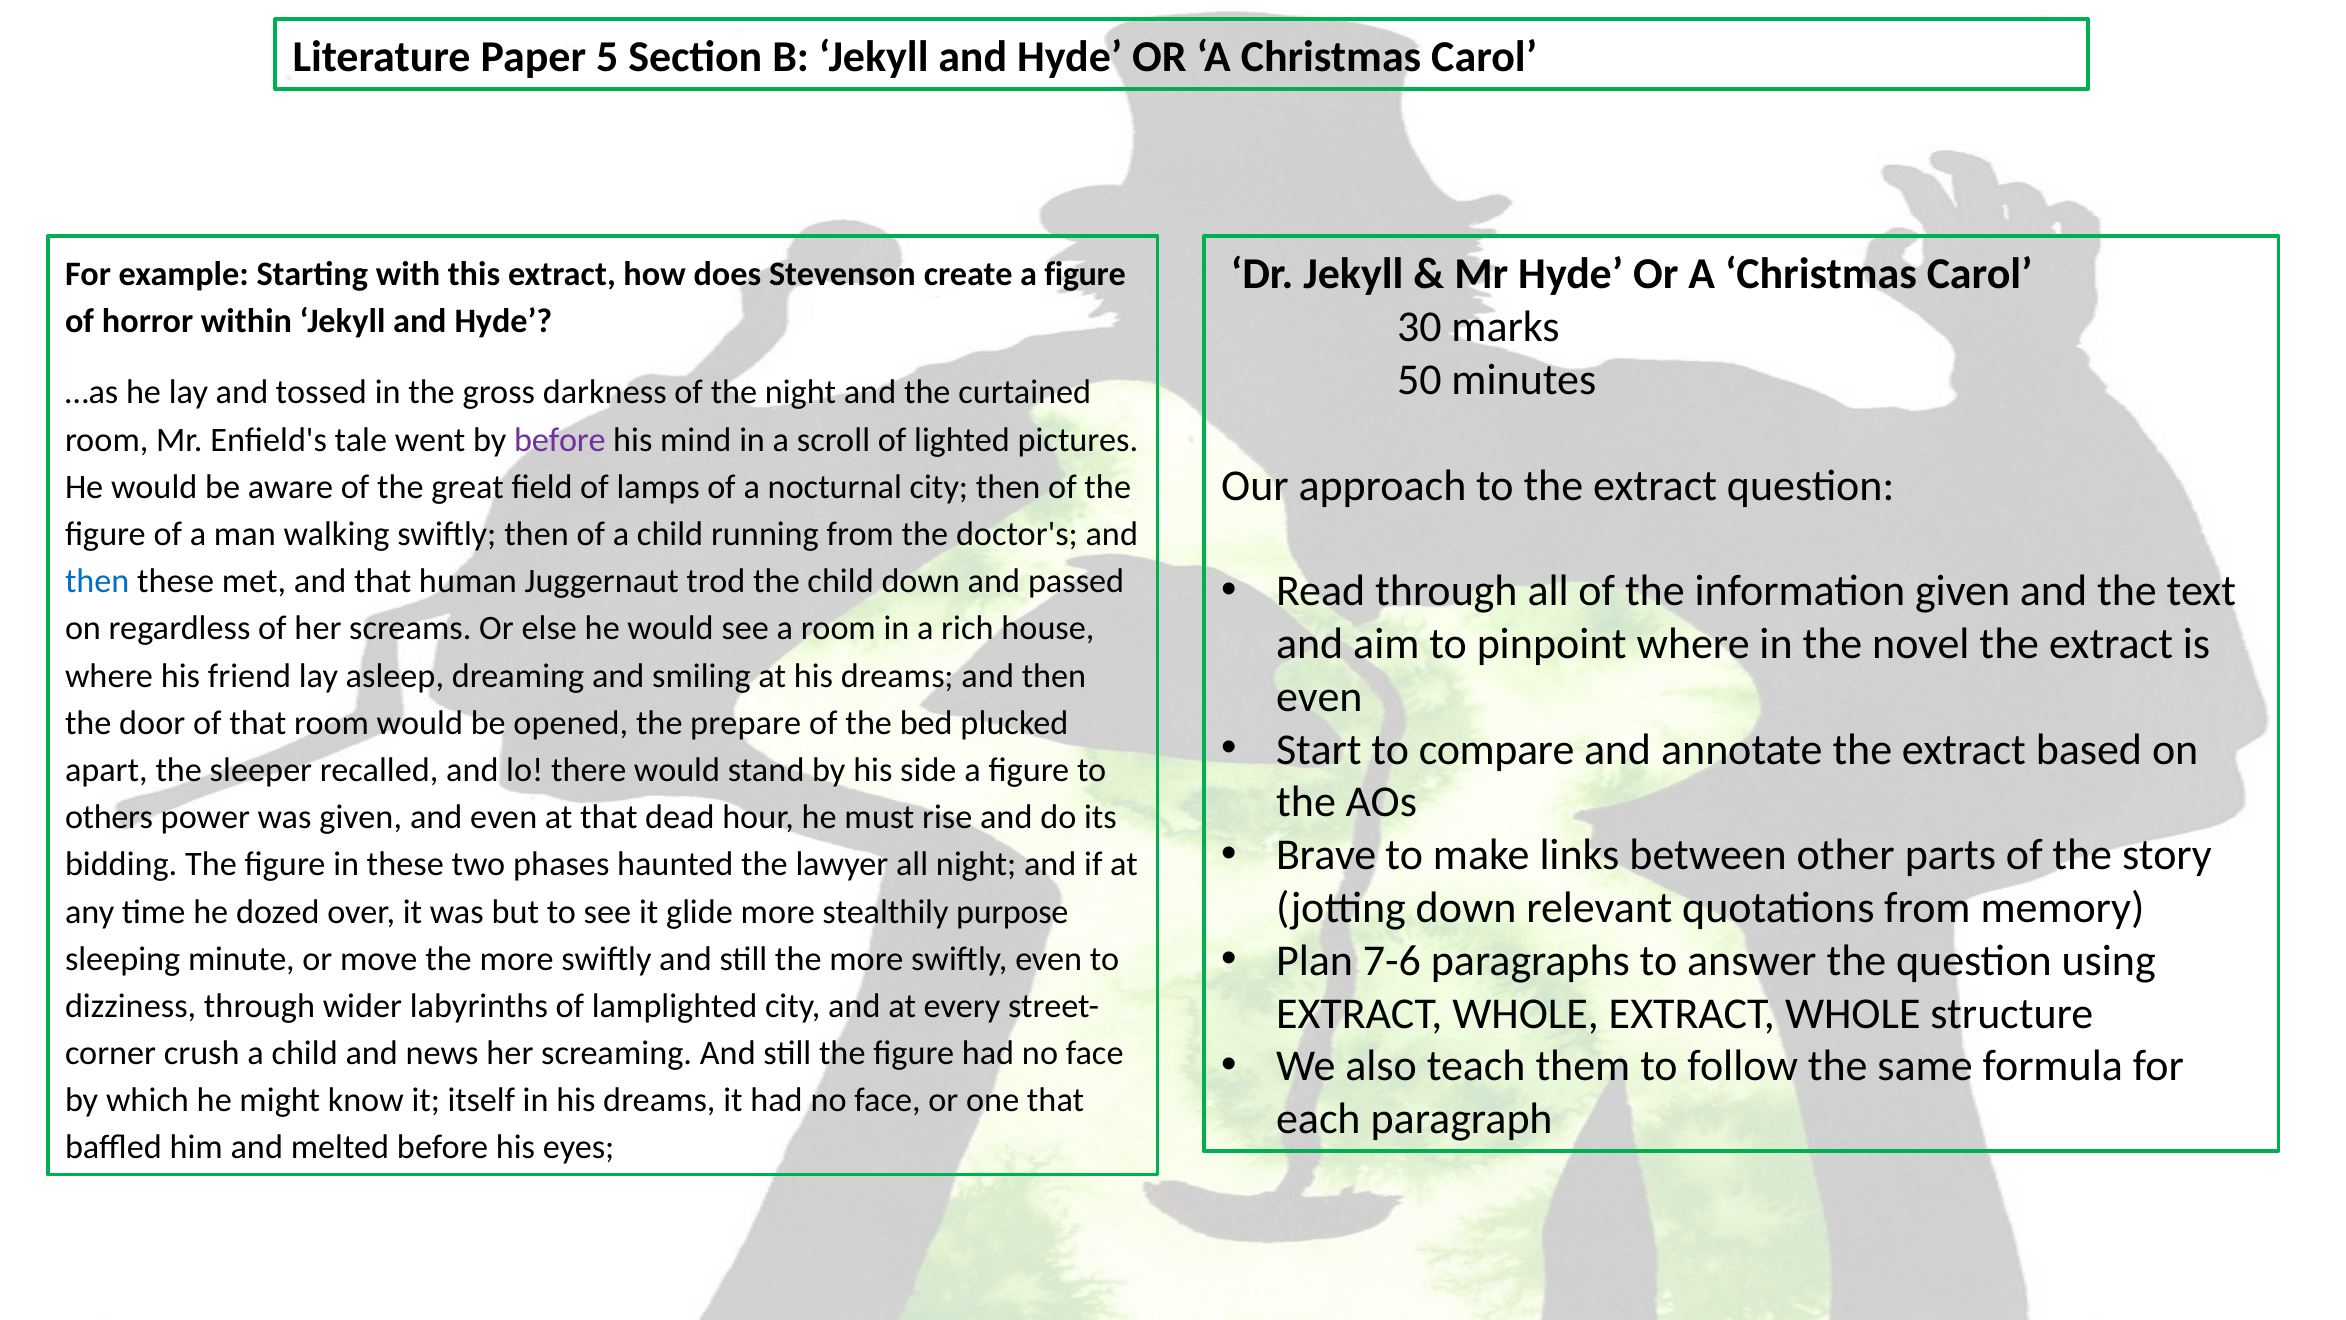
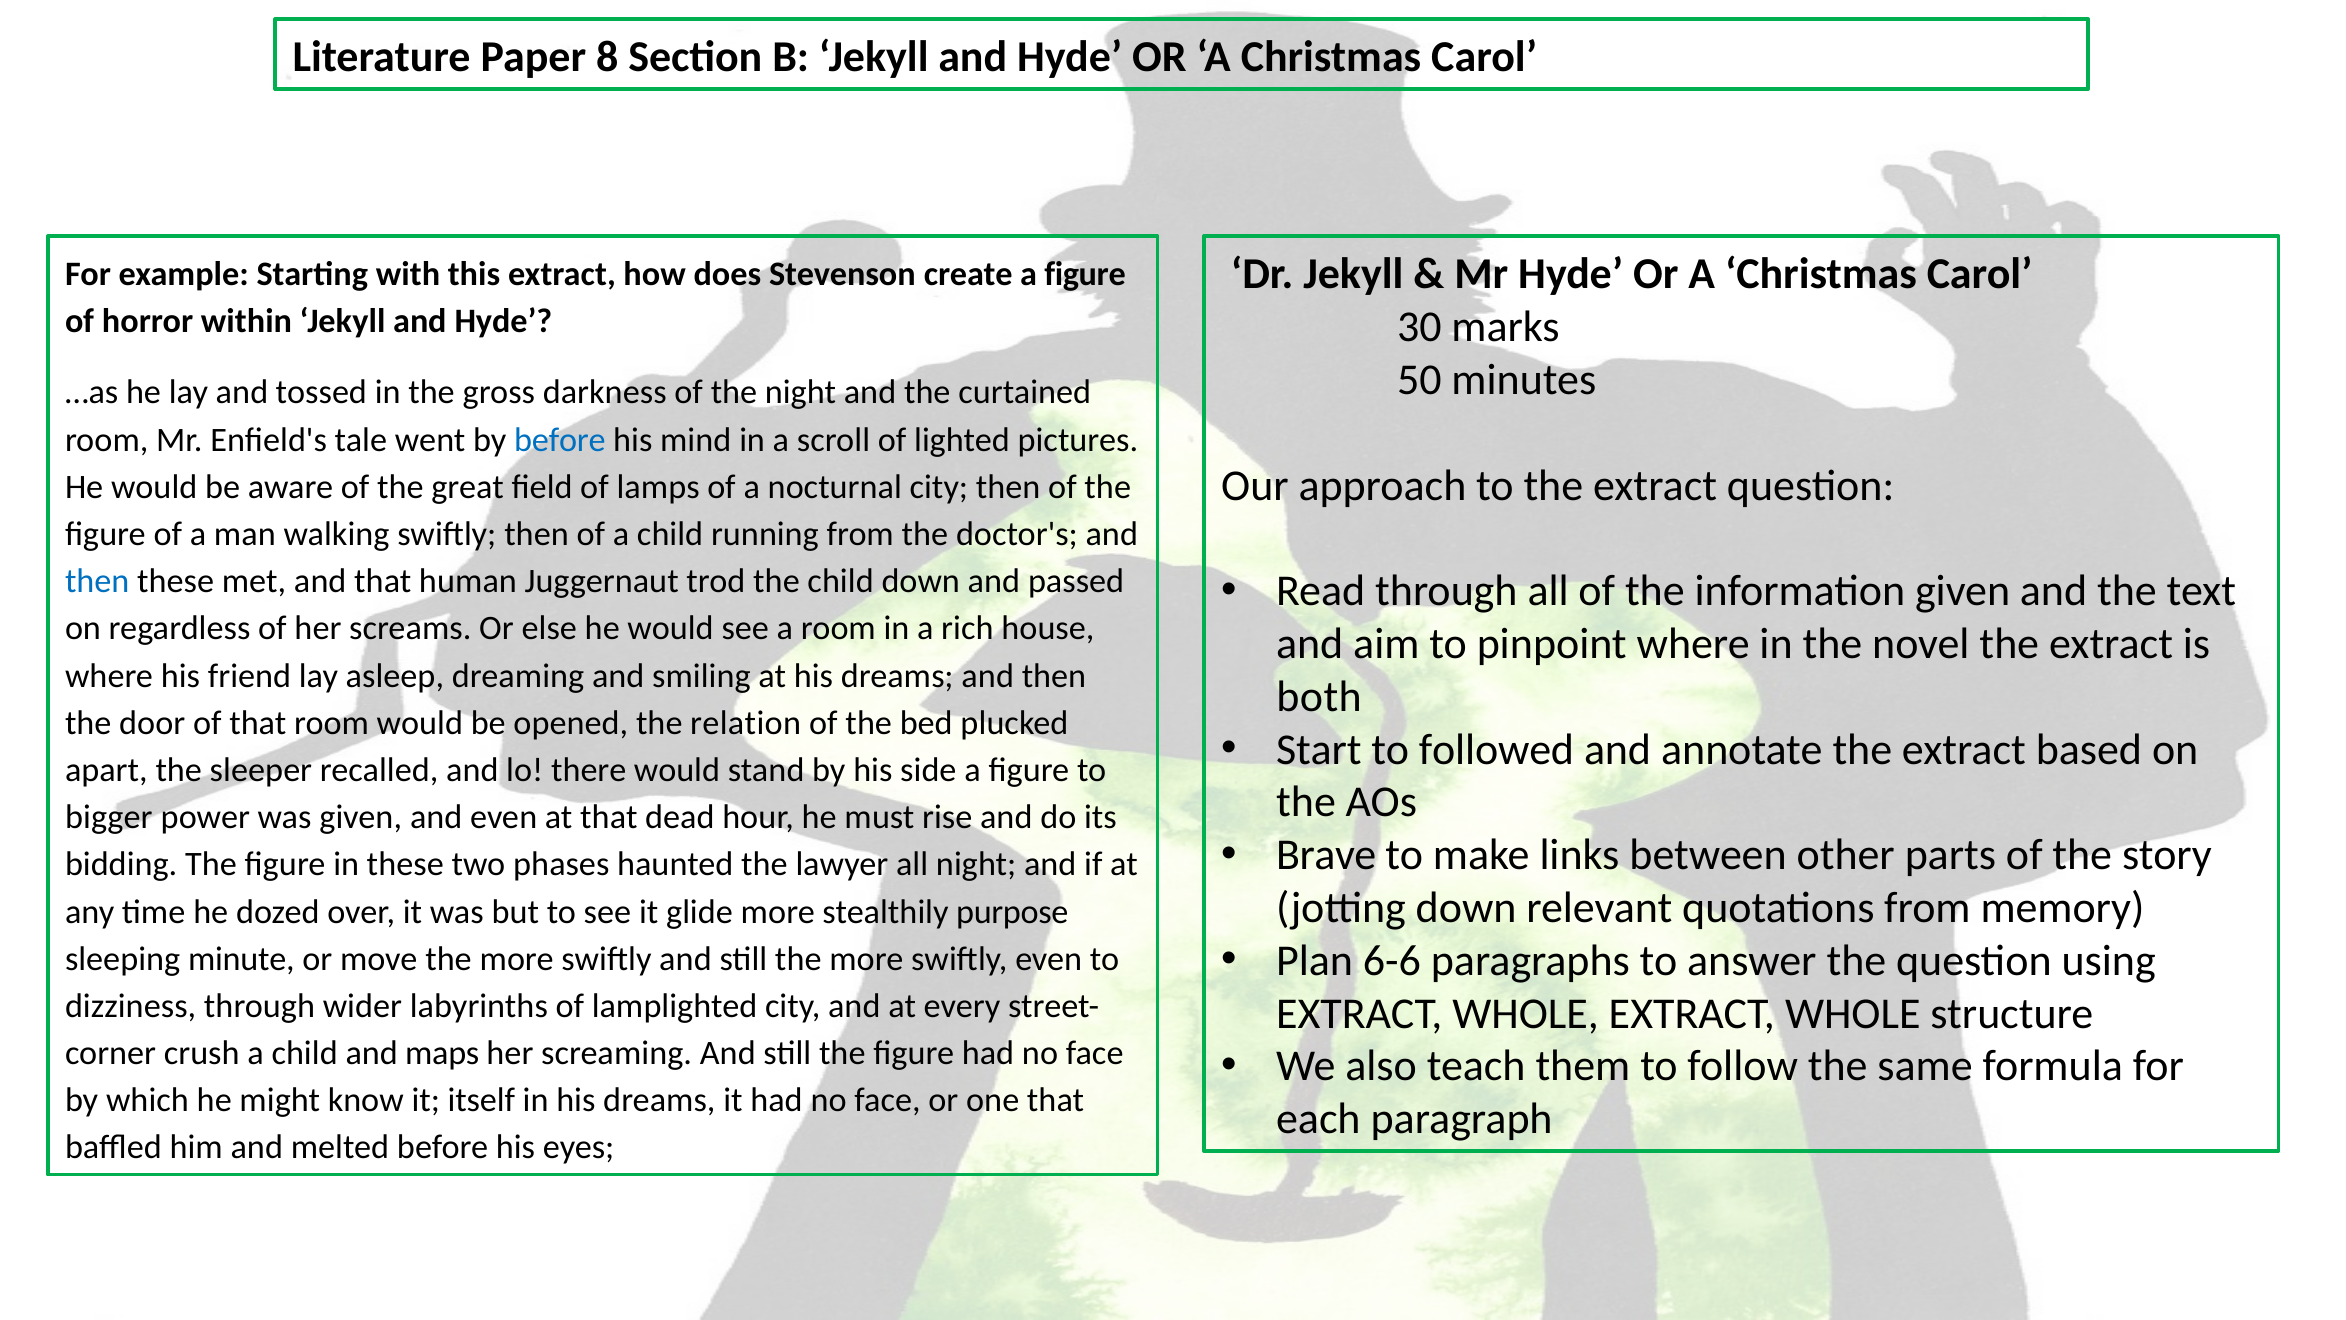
5: 5 -> 8 (607, 57)
before colour: purple -> blue (560, 440)
even: even -> both (1319, 696)
prepare: prepare -> relation (746, 723)
compare: compare -> followed (1496, 749)
others: others -> bigger (109, 817)
7-6: 7-6 -> 6-6 (1392, 960)
news: news -> maps (442, 1053)
